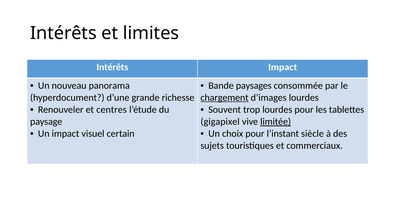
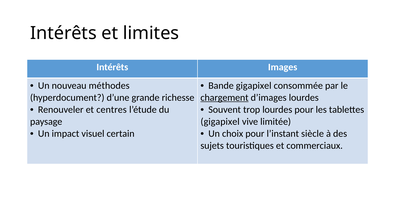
Intérêts Impact: Impact -> Images (283, 67)
panorama: panorama -> méthodes (109, 86)
Bande paysages: paysages -> gigapixel (254, 86)
limitée underline: present -> none (276, 122)
